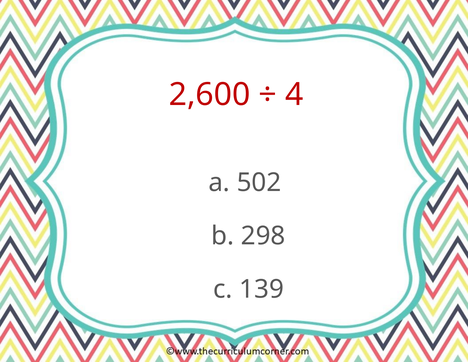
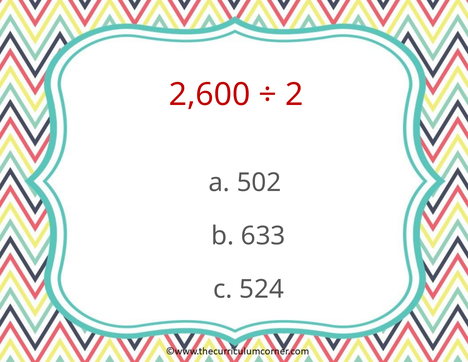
4: 4 -> 2 (294, 94)
298: 298 -> 633 (263, 236)
139: 139 -> 524 (262, 289)
